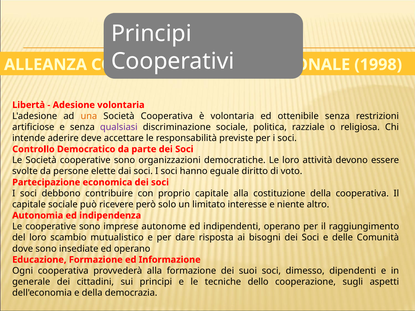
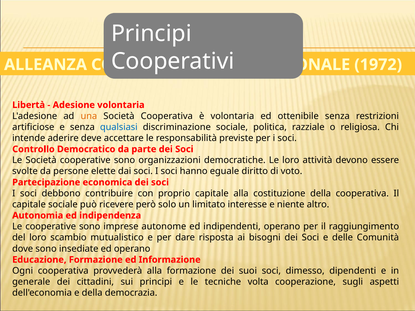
1998: 1998 -> 1972 (378, 65)
qualsiasi colour: purple -> blue (119, 127)
dello: dello -> volta (258, 282)
